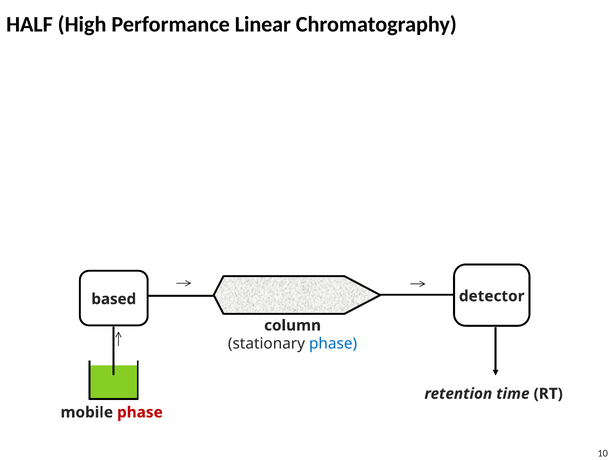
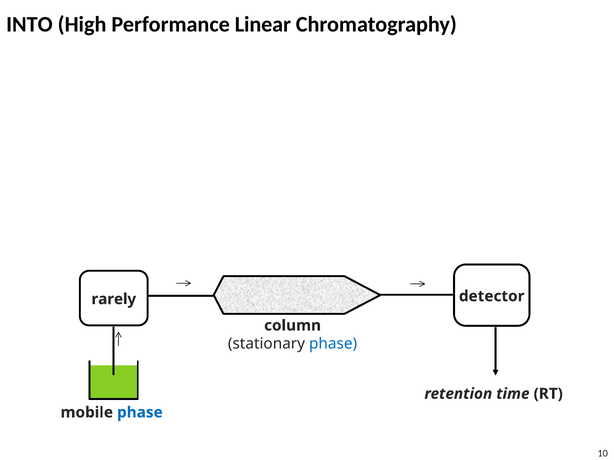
HALF: HALF -> INTO (29, 25)
based: based -> rarely (114, 299)
phase colour: red -> blue (140, 413)
